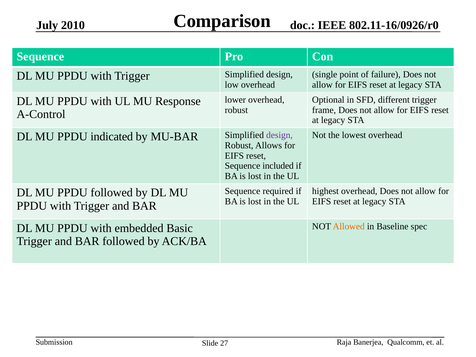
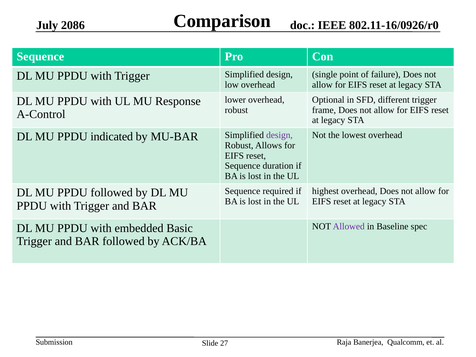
2010: 2010 -> 2086 (73, 25)
included: included -> duration (278, 166)
Allowed colour: orange -> purple (349, 227)
